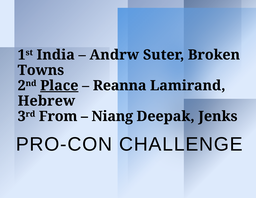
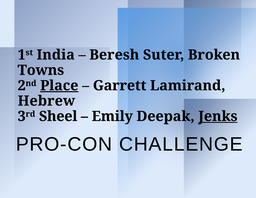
Andrw: Andrw -> Beresh (114, 55)
Reanna: Reanna -> Garrett (120, 86)
From: From -> Sheel (58, 116)
Niang: Niang -> Emily (112, 116)
Jenks underline: none -> present (218, 116)
